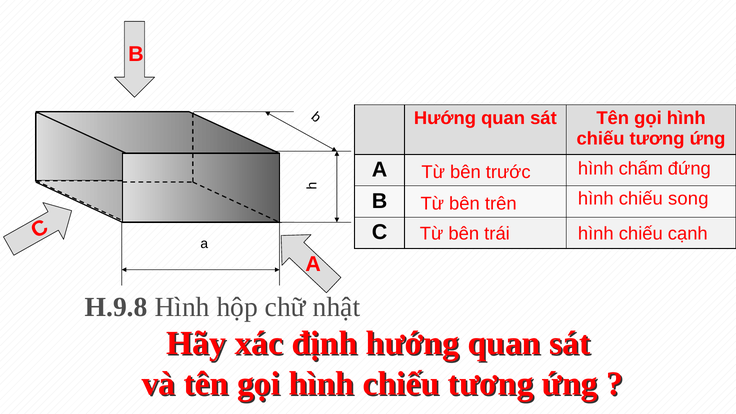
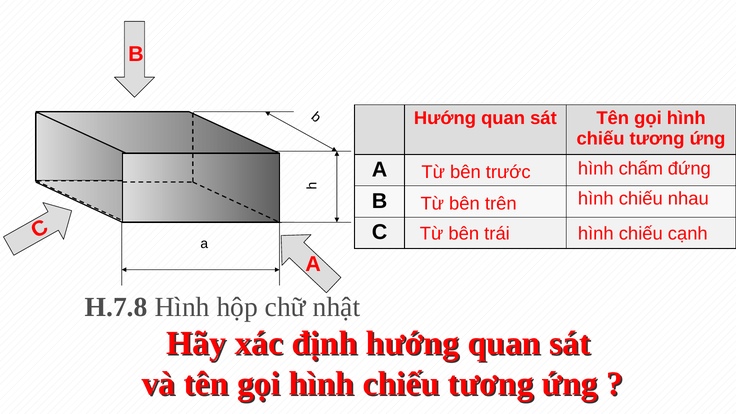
song: song -> nhau (688, 199)
H.9.8: H.9.8 -> H.7.8 (116, 307)
